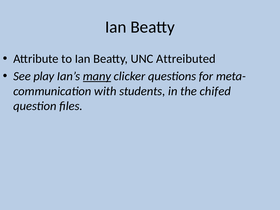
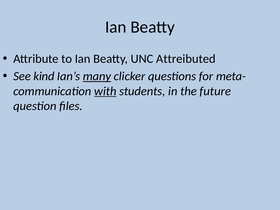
play: play -> kind (44, 76)
with underline: none -> present (105, 91)
chifed: chifed -> future (215, 91)
